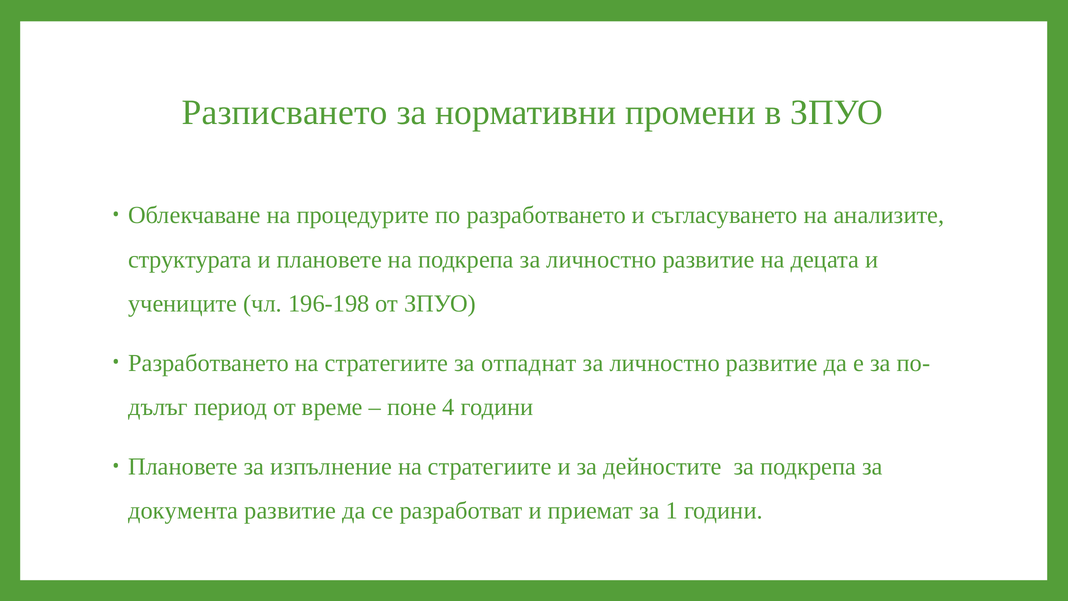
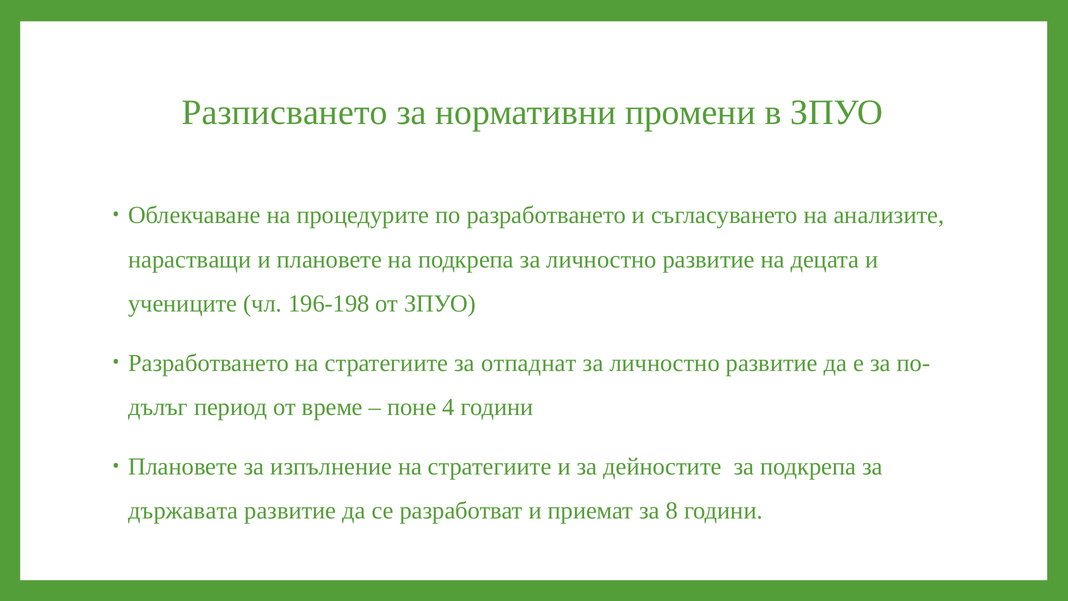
структурата: структурата -> нарастващи (190, 259)
документа: документа -> държавата (183, 511)
1: 1 -> 8 (672, 511)
